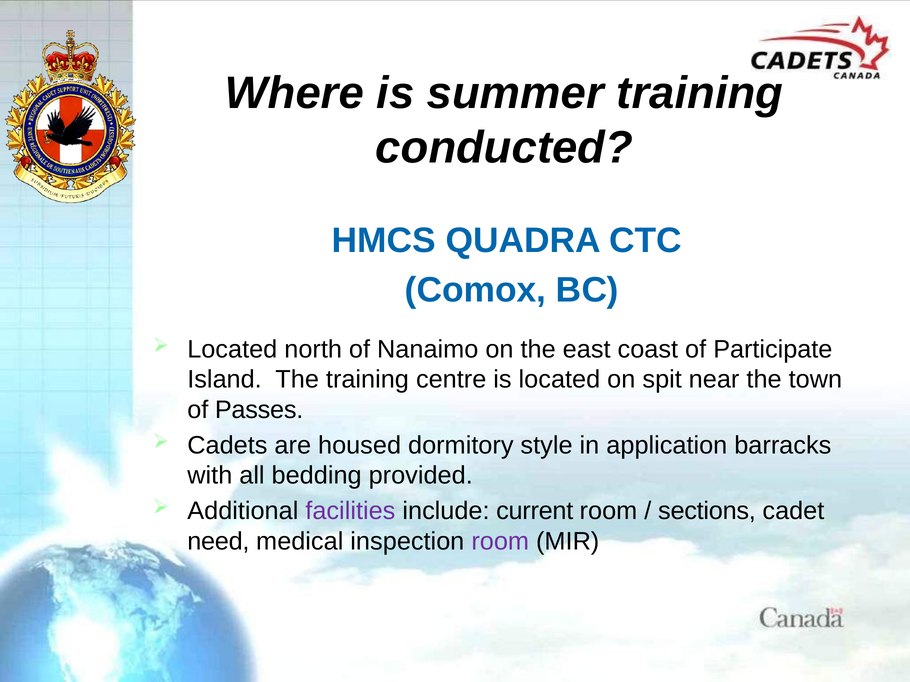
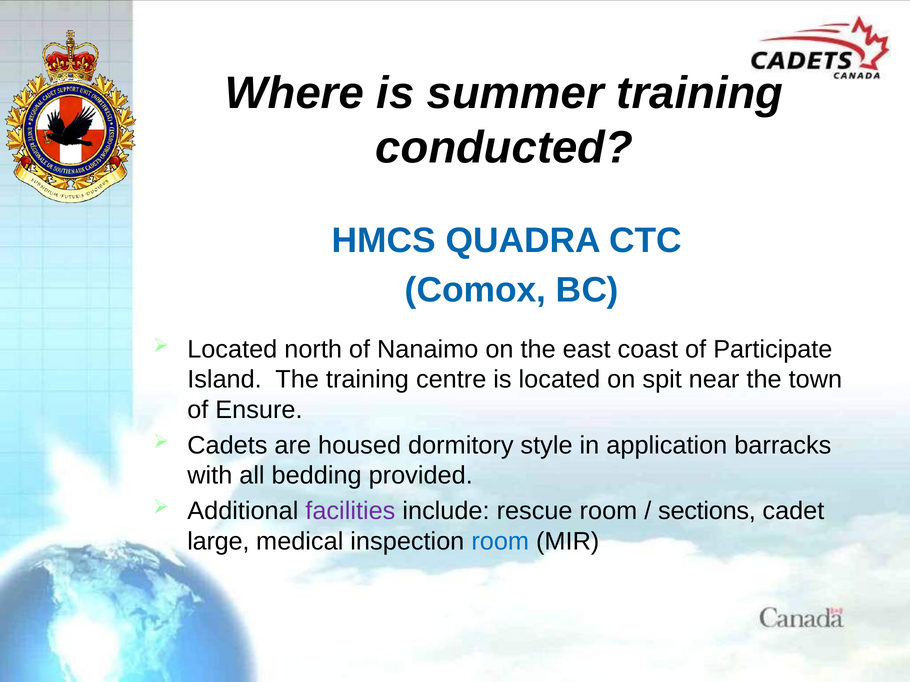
Passes: Passes -> Ensure (259, 410)
current: current -> rescue (535, 511)
need: need -> large (218, 542)
room colour: purple -> blue (500, 542)
